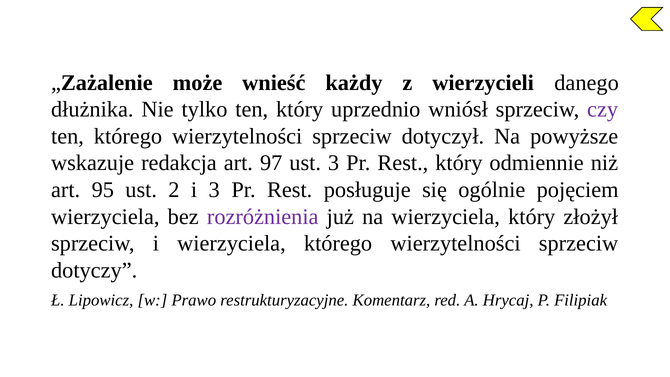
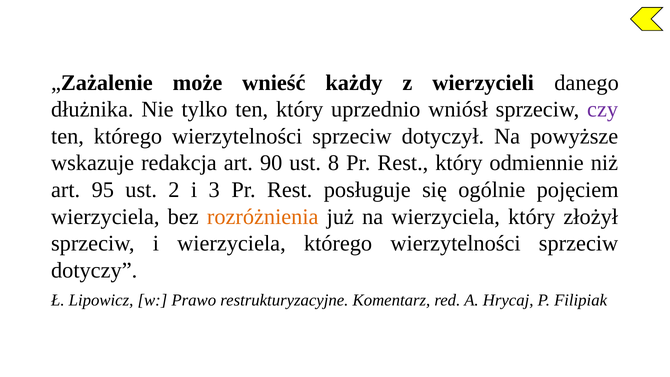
97: 97 -> 90 (271, 163)
ust 3: 3 -> 8 (334, 163)
rozróżnienia colour: purple -> orange (263, 217)
